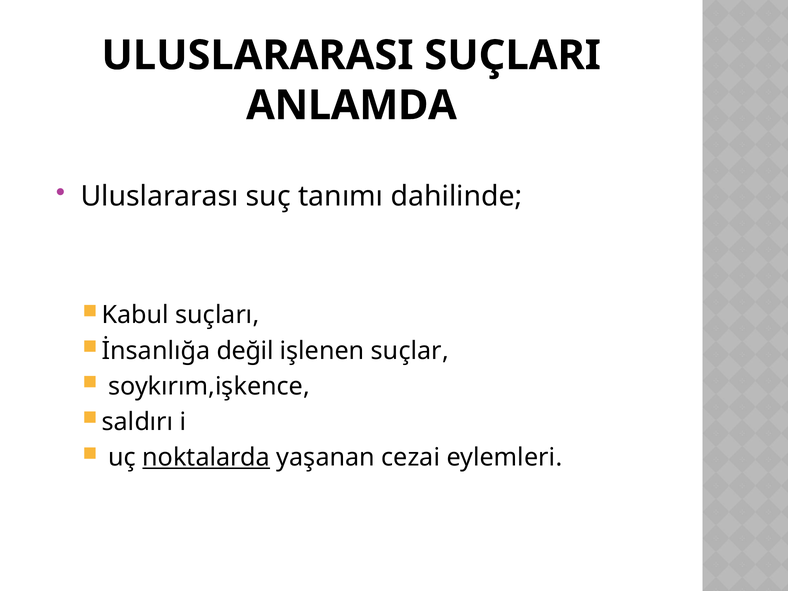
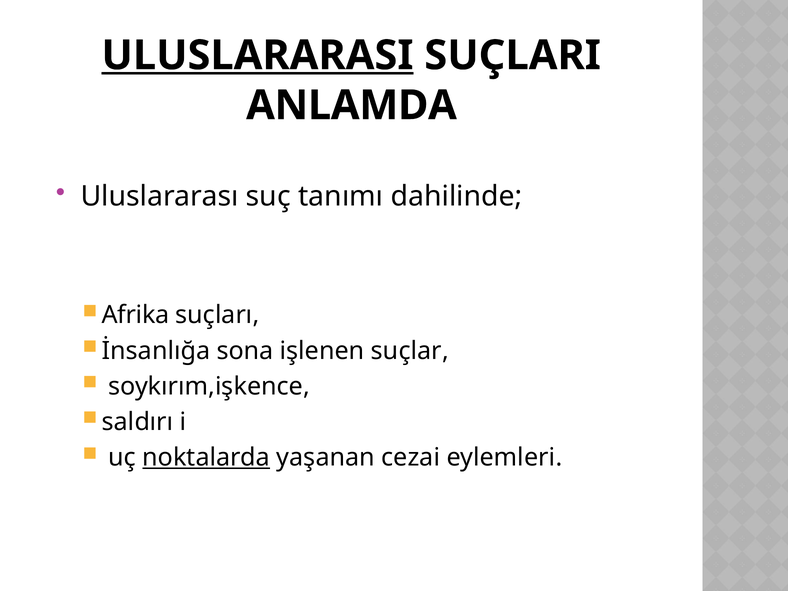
ULUSLARARASI underline: none -> present (257, 55)
Kabul: Kabul -> Afrika (135, 315)
değil: değil -> sona (245, 351)
